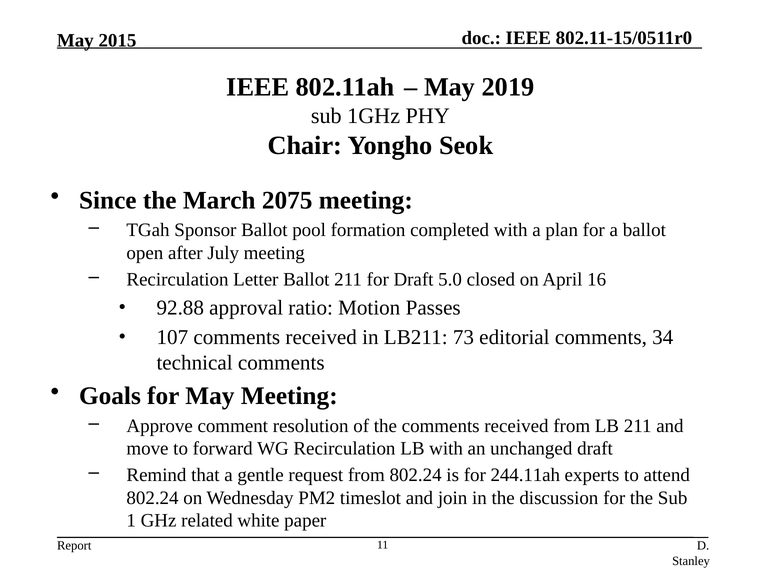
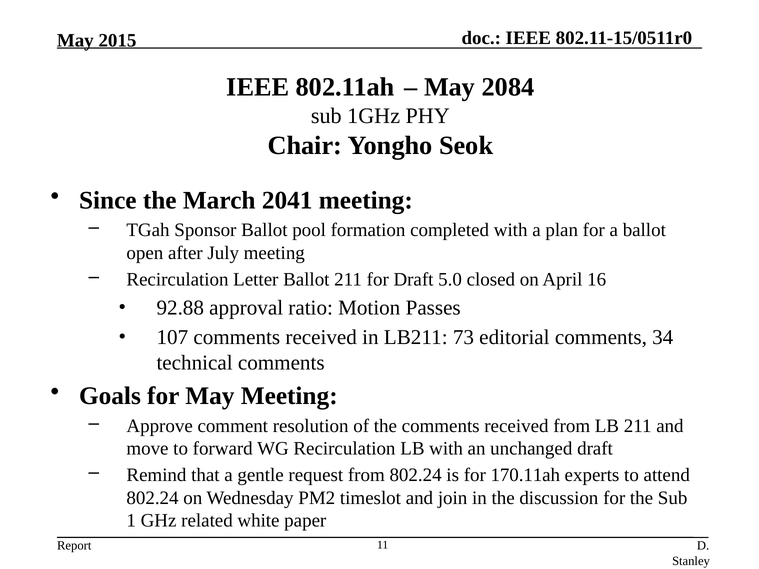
2019: 2019 -> 2084 (508, 87)
2075: 2075 -> 2041 (287, 200)
244.11ah: 244.11ah -> 170.11ah (525, 475)
